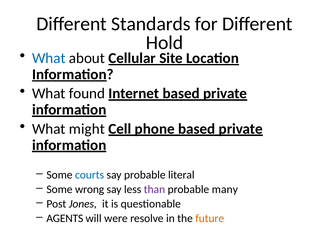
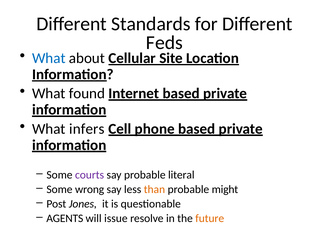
Hold: Hold -> Feds (164, 43)
might: might -> infers (87, 129)
courts colour: blue -> purple (90, 175)
than colour: purple -> orange (154, 190)
many: many -> might (225, 190)
were: were -> issue (116, 219)
